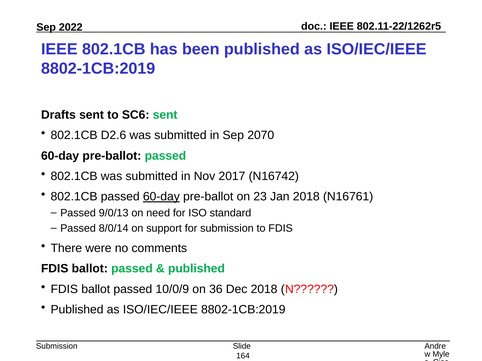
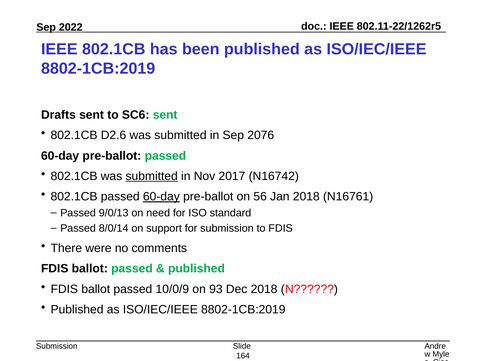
2070: 2070 -> 2076 (261, 135)
submitted underline: none -> present (152, 176)
23: 23 -> 56 (260, 197)
36: 36 -> 93 (216, 289)
